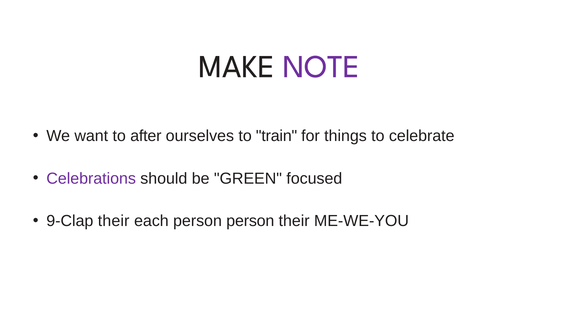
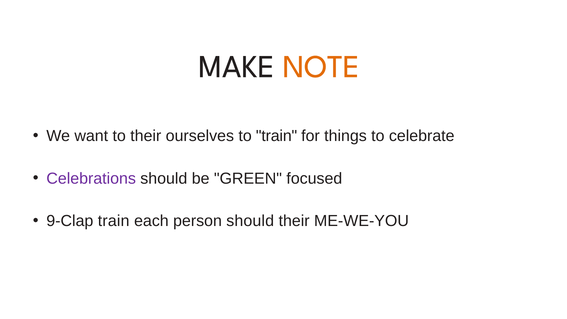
NOTE colour: purple -> orange (321, 67)
to after: after -> their (146, 136)
9-Clap their: their -> train (114, 221)
person person: person -> should (250, 221)
